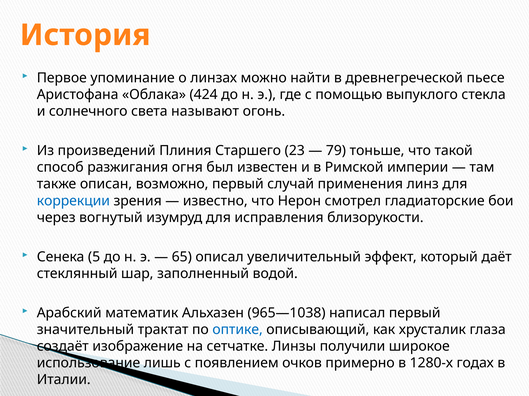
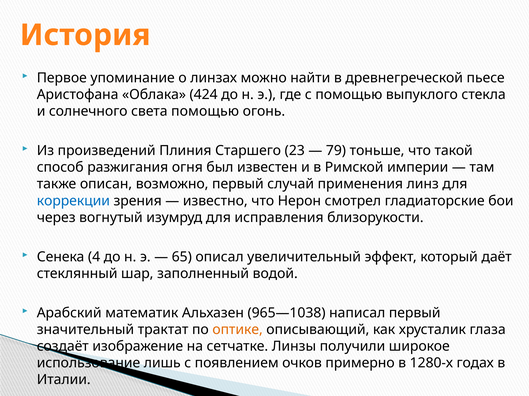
света называют: называют -> помощью (205, 112)
5: 5 -> 4 (94, 257)
оптике colour: blue -> orange (238, 330)
